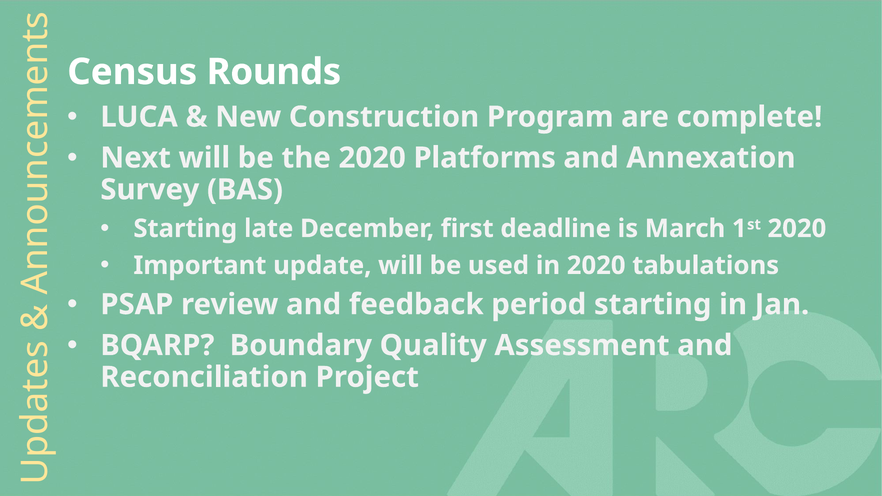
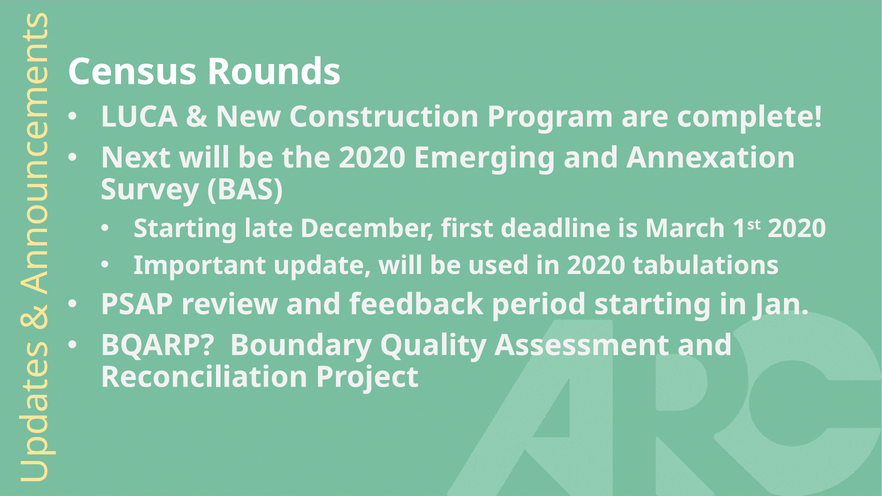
Platforms: Platforms -> Emerging (484, 158)
